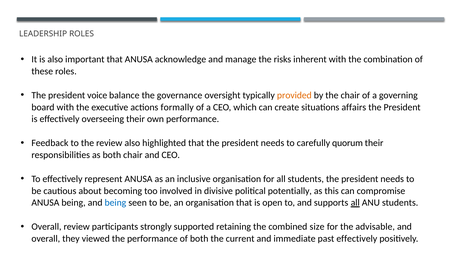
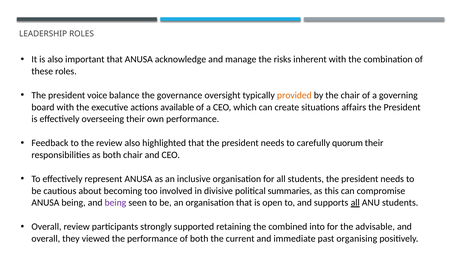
formally: formally -> available (177, 107)
potentially: potentially -> summaries (290, 190)
being colour: blue -> purple (115, 202)
size: size -> into (317, 226)
past effectively: effectively -> organising (357, 238)
